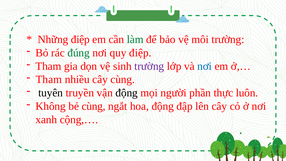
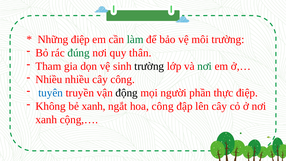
quy điệp: điệp -> thân (140, 53)
trường colour: purple -> black (149, 66)
nơi colour: blue -> green (205, 66)
Tham: Tham -> Nhiều (49, 79)
cây cùng: cùng -> công (123, 79)
tuyên colour: black -> blue (51, 93)
thực luôn: luôn -> điệp (247, 93)
bẻ cùng: cùng -> xanh (94, 106)
hoa động: động -> công (163, 106)
